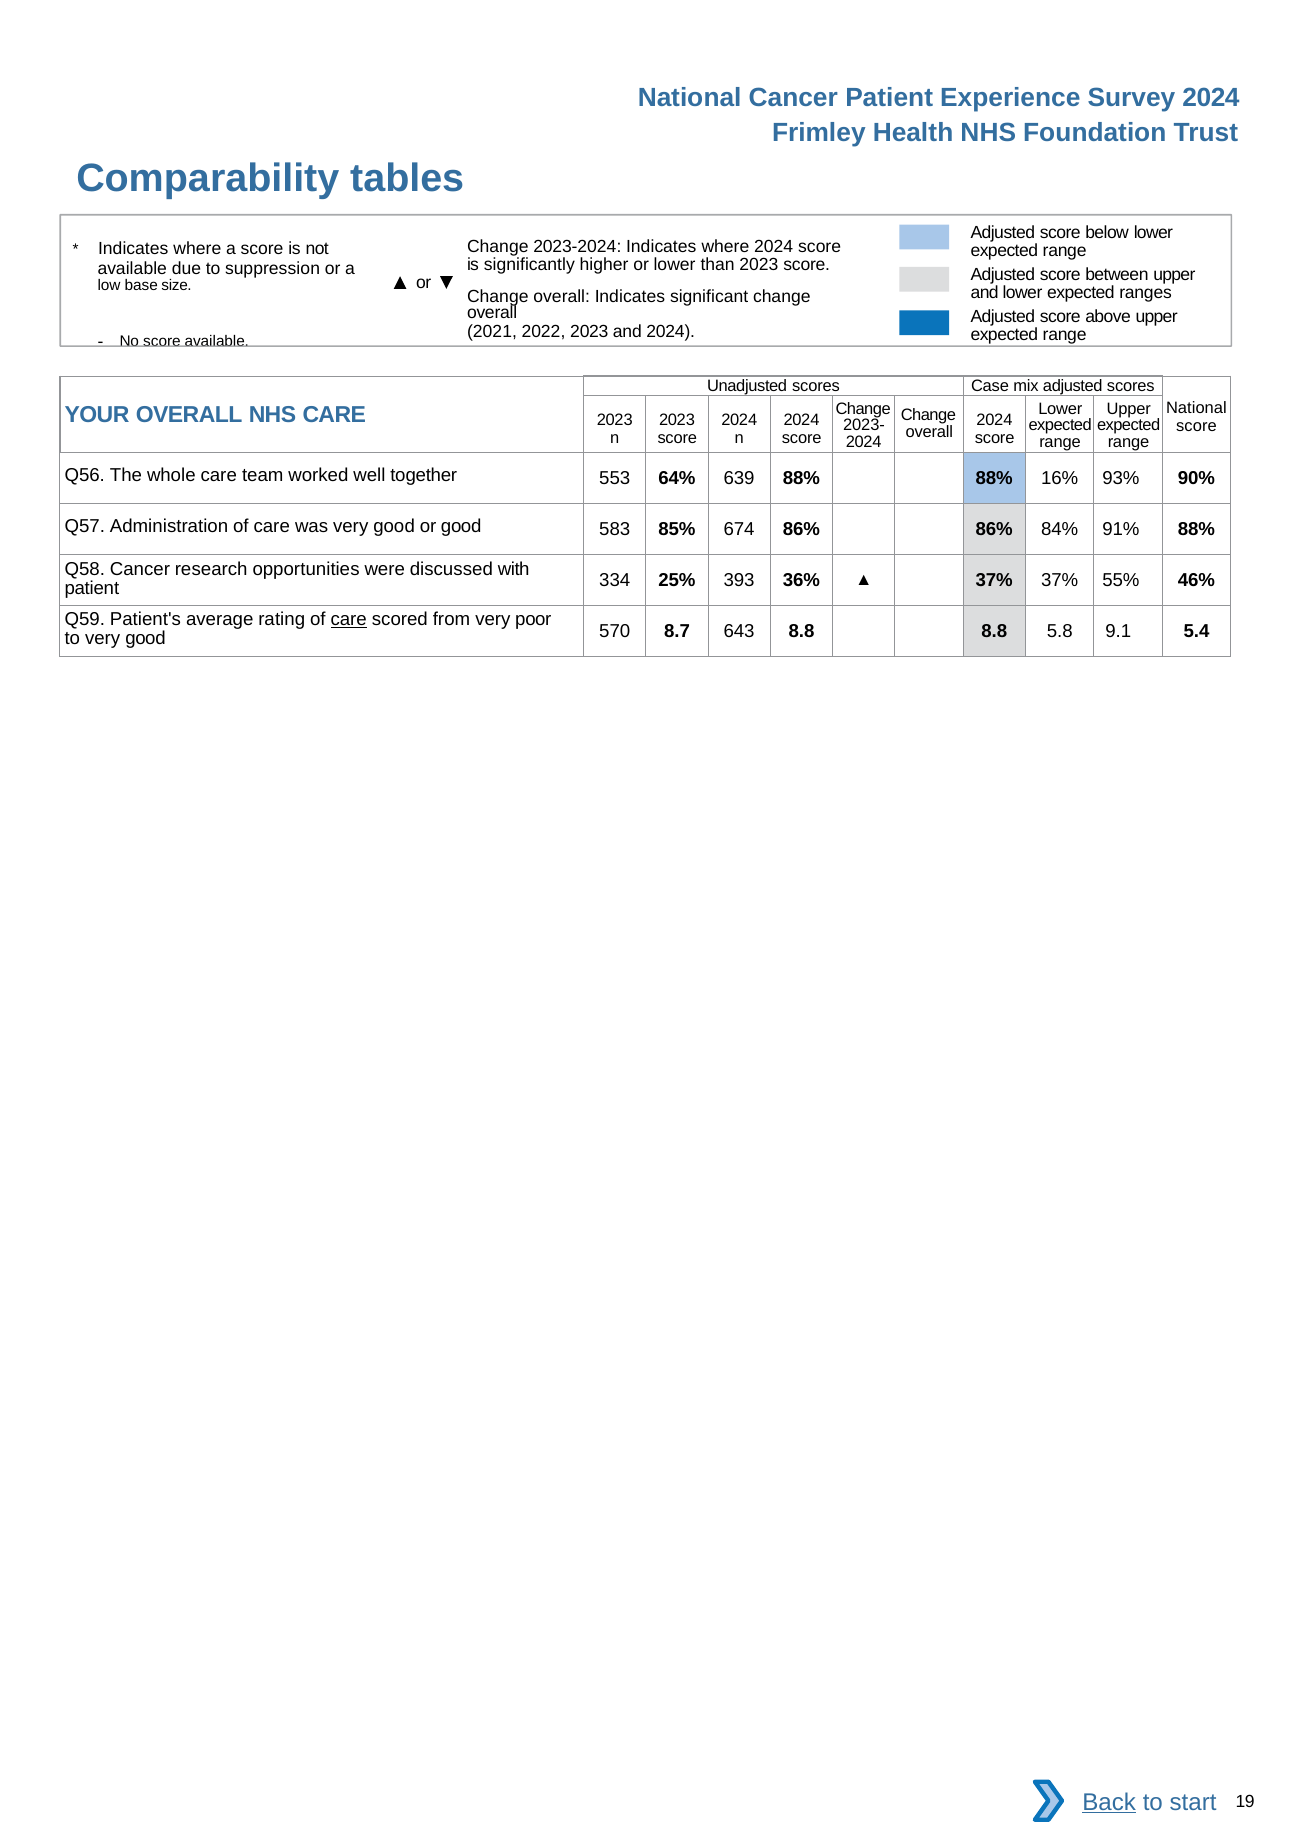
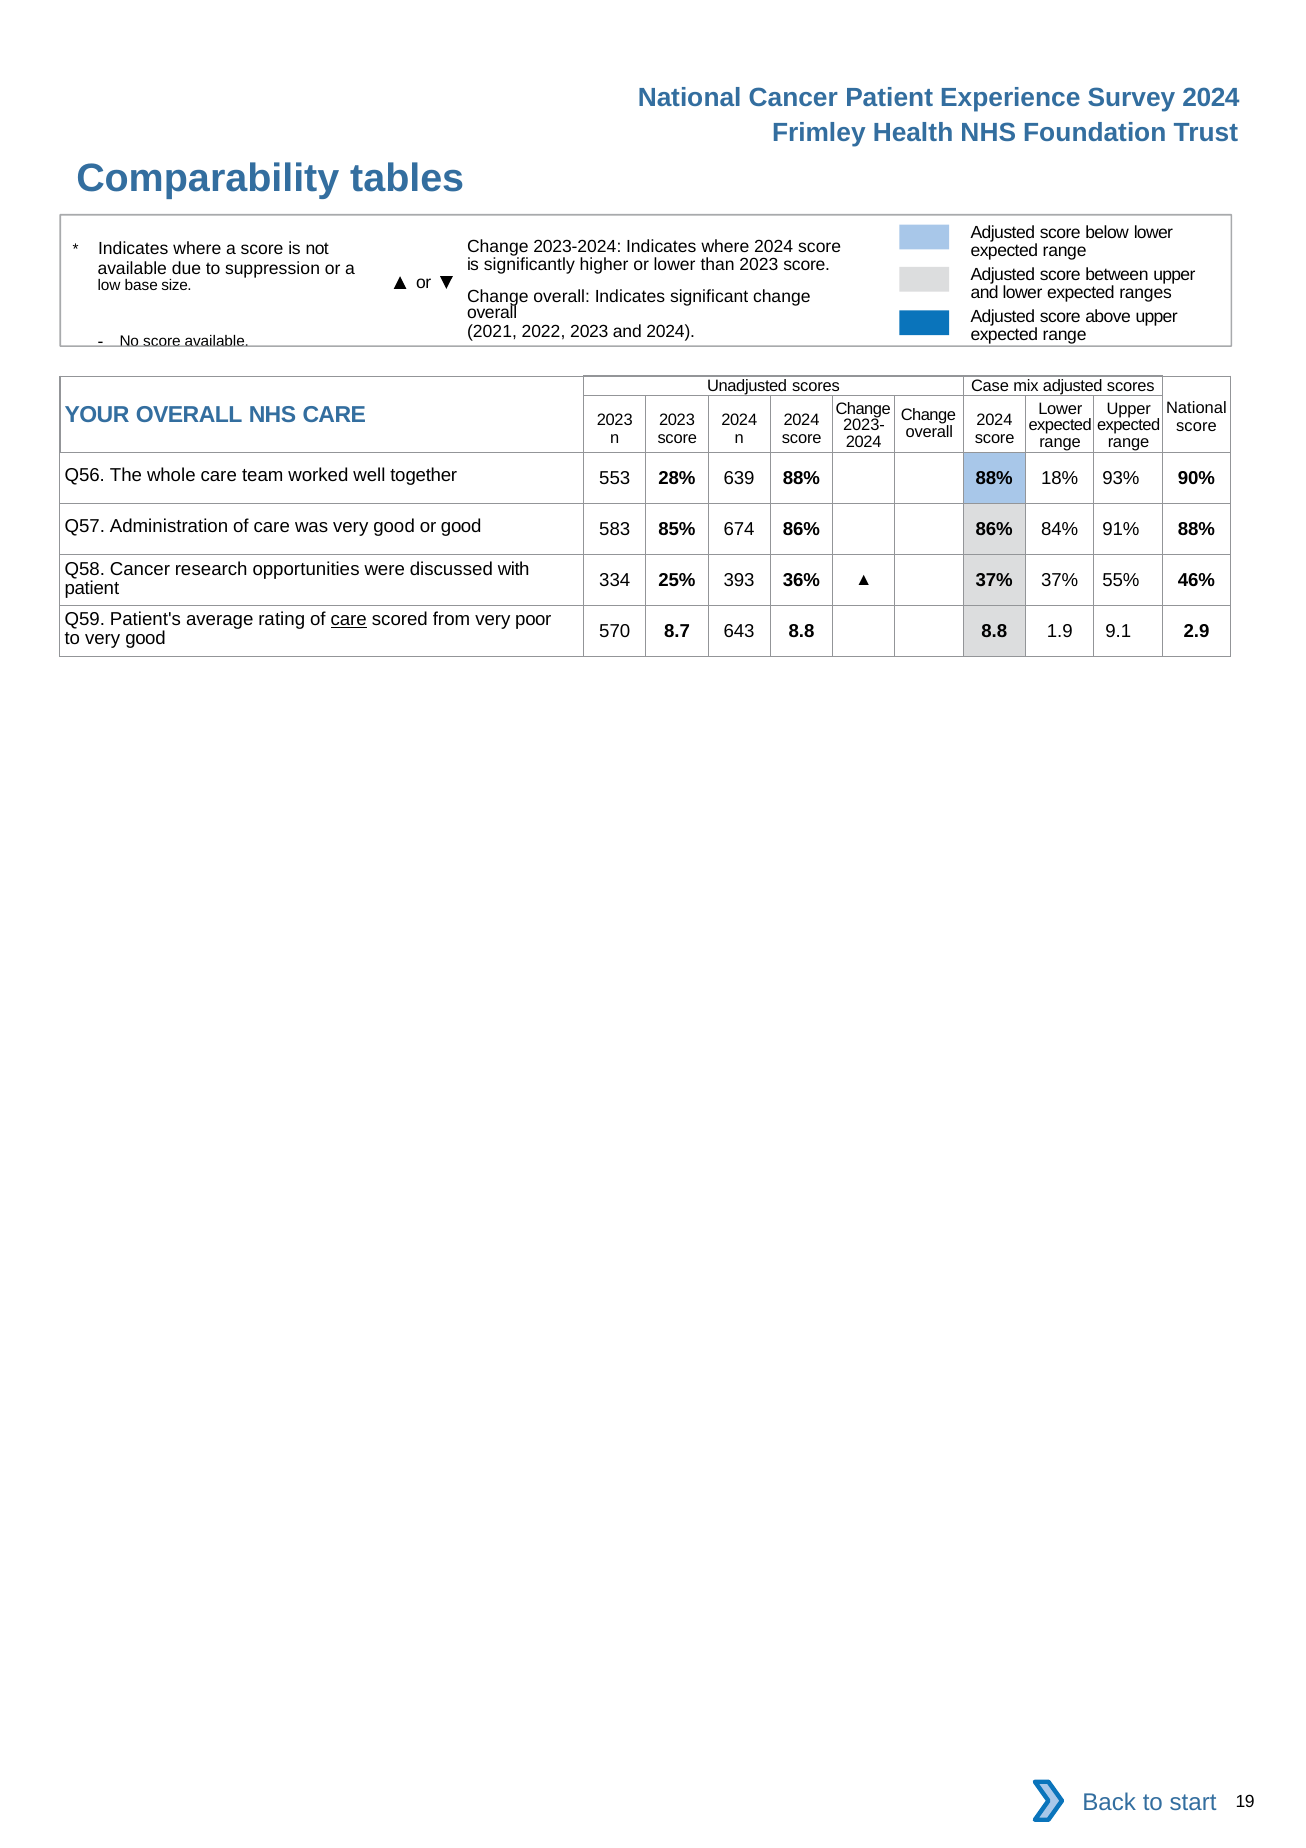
64%: 64% -> 28% (677, 479)
16%: 16% -> 18% (1060, 479)
5.8: 5.8 -> 1.9 (1060, 631)
5.4: 5.4 -> 2.9 (1197, 631)
Back underline: present -> none (1109, 1803)
